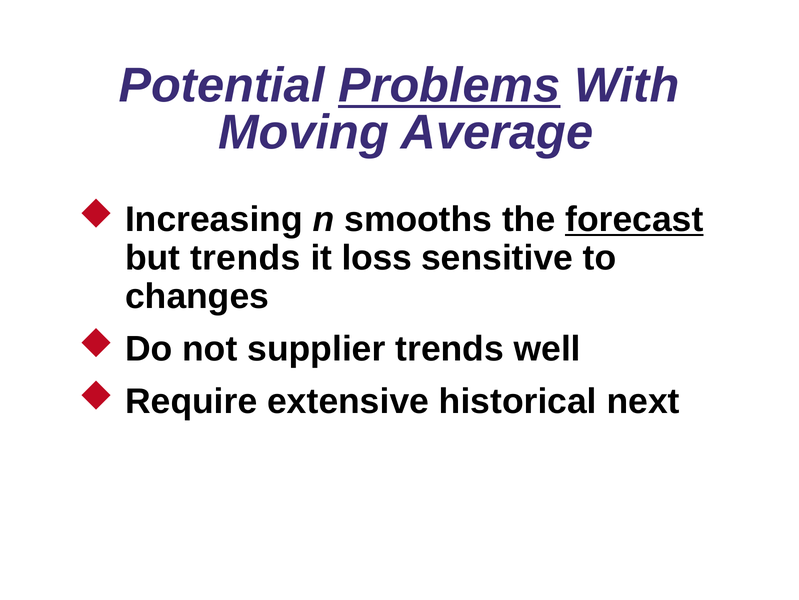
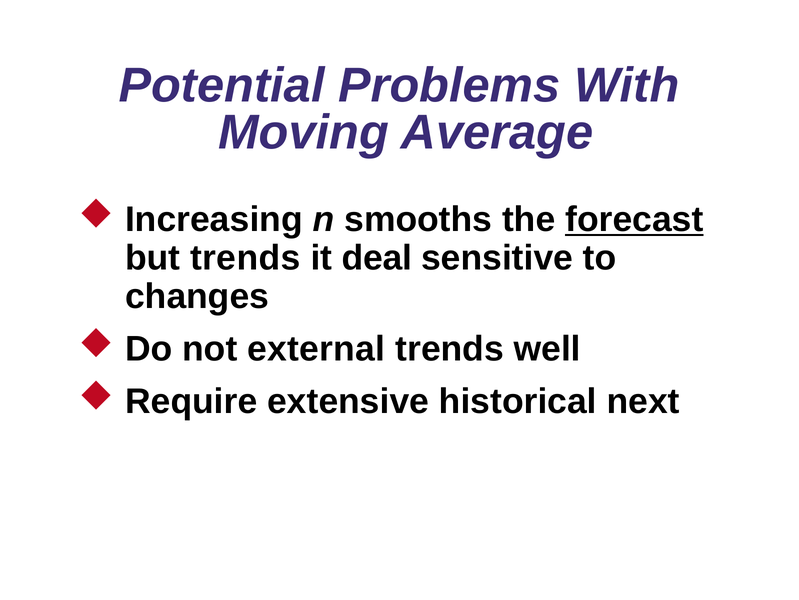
Problems underline: present -> none (449, 85)
loss: loss -> deal (377, 258)
supplier: supplier -> external (316, 349)
